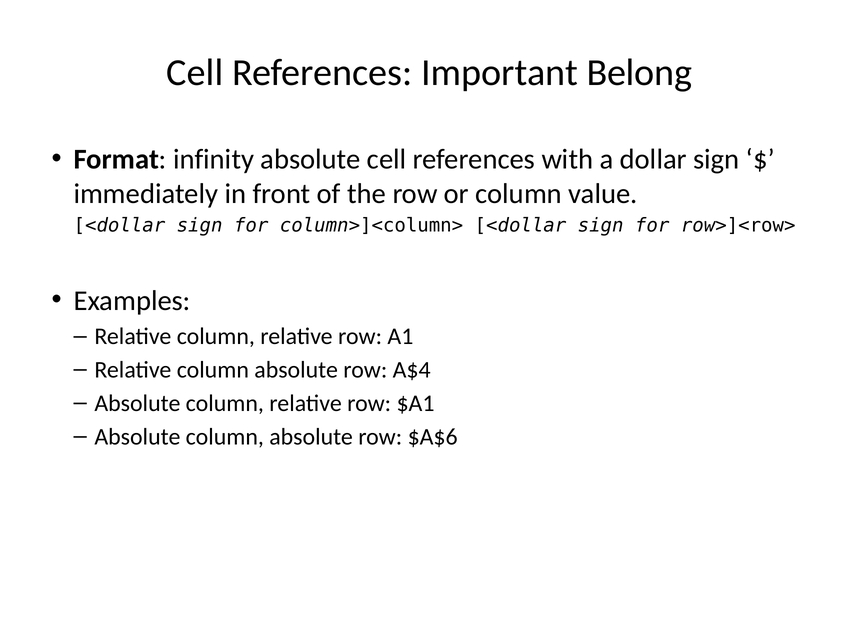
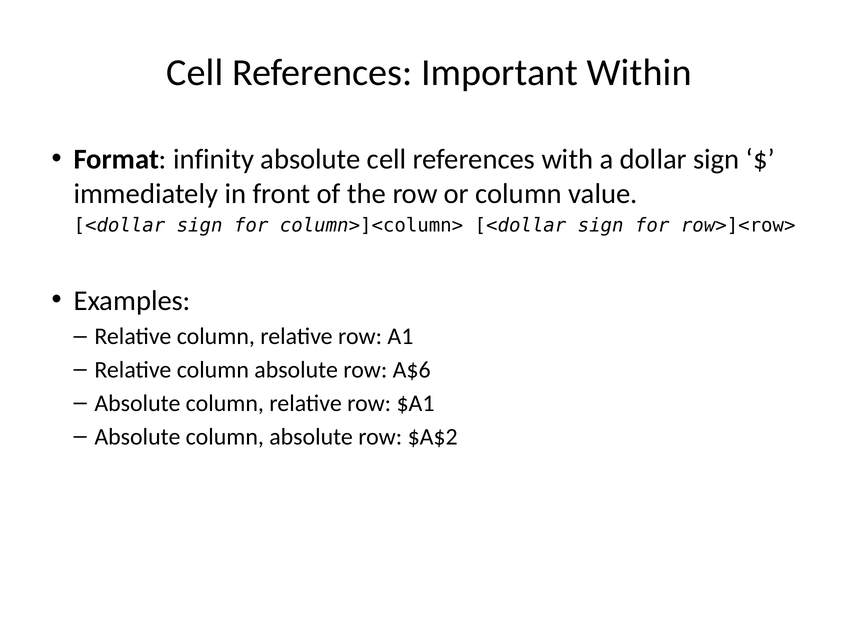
Belong: Belong -> Within (639, 73)
A$4: A$4 -> A$6 (412, 370)
$A$6: $A$6 -> $A$2 (433, 437)
